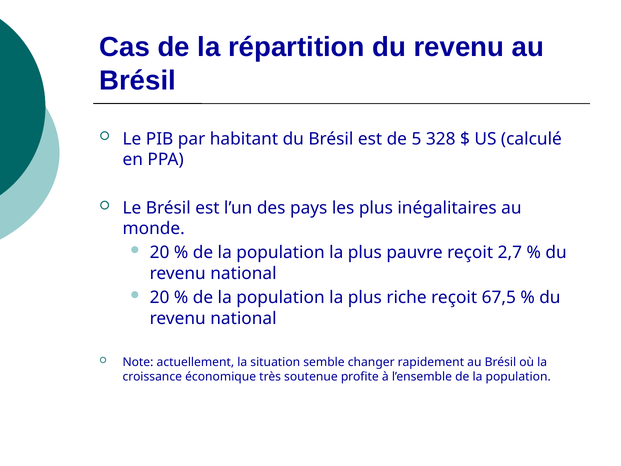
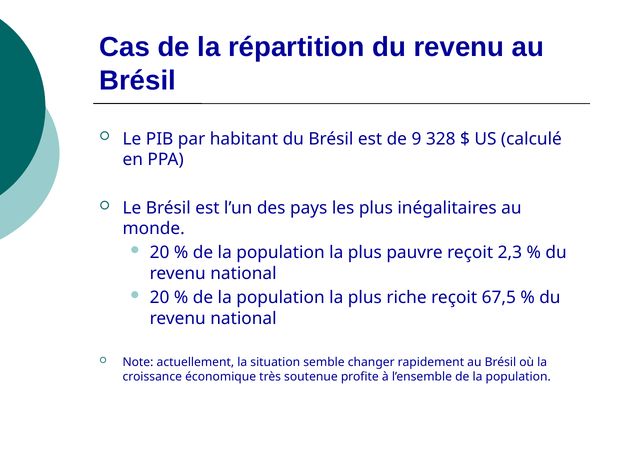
5: 5 -> 9 (416, 139)
2,7: 2,7 -> 2,3 (510, 253)
